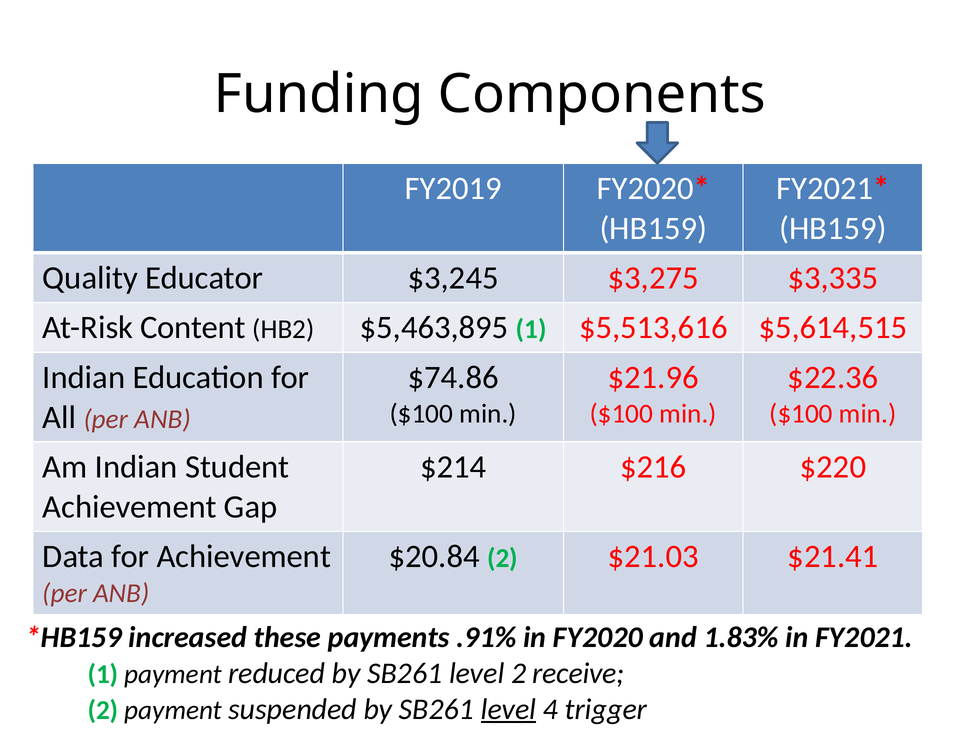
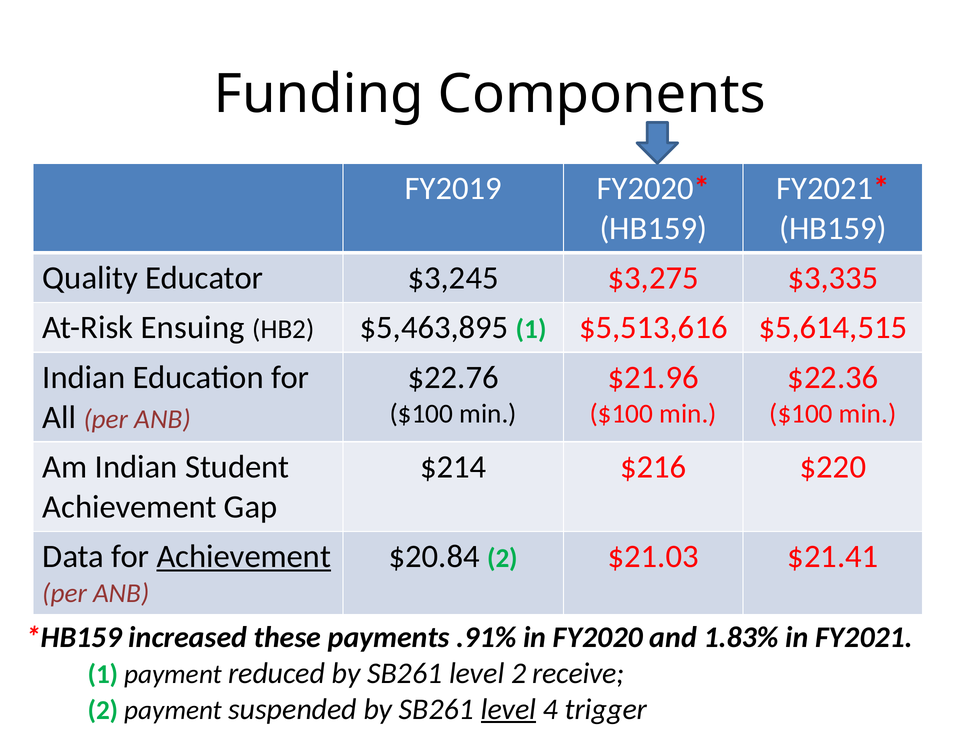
Content: Content -> Ensuing (193, 328)
$74.86: $74.86 -> $22.76 (453, 377)
Achievement underline: none -> present (244, 556)
